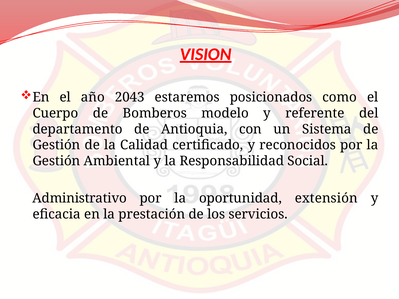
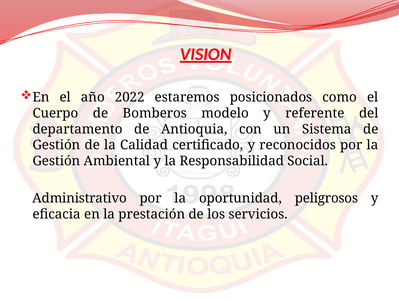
2043: 2043 -> 2022 (130, 97)
extensión: extensión -> peligrosos (326, 198)
